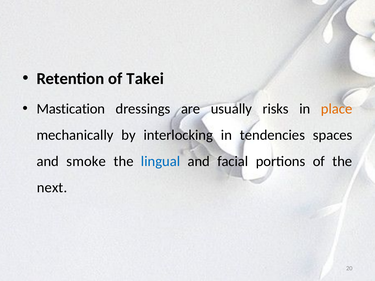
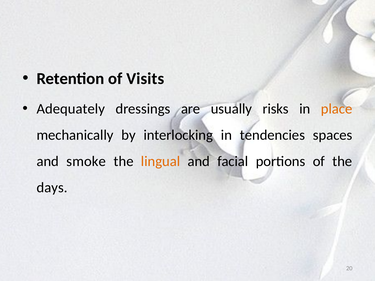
Takei: Takei -> Visits (145, 79)
Mastication: Mastication -> Adequately (71, 109)
lingual colour: blue -> orange (161, 161)
next: next -> days (52, 188)
